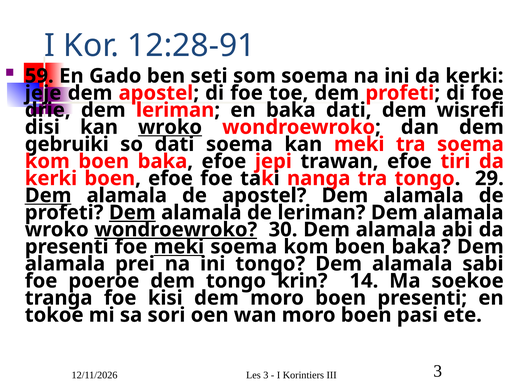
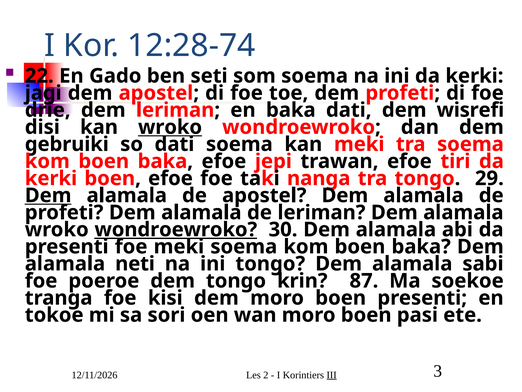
12:28-91: 12:28-91 -> 12:28-74 (191, 46)
59: 59 -> 22 (39, 76)
jeje: jeje -> jagi (43, 93)
Dem underline: present -> none (132, 212)
meki underline: present -> none (179, 246)
prei: prei -> neti (135, 263)
14: 14 -> 87 (364, 281)
Les 3: 3 -> 2 (266, 375)
III underline: none -> present (332, 375)
